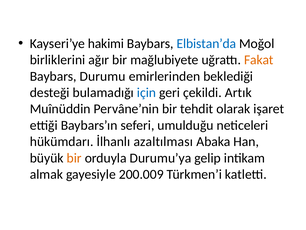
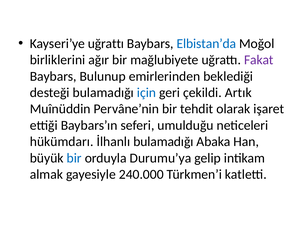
Kayseri’ye hakimi: hakimi -> uğrattı (106, 43)
Fakat colour: orange -> purple (259, 60)
Durumu: Durumu -> Bulunup (103, 76)
İlhanlı azaltılması: azaltılması -> bulamadığı (163, 141)
bir colour: orange -> blue (74, 158)
200.009: 200.009 -> 240.000 (141, 174)
